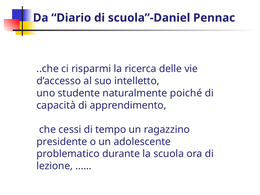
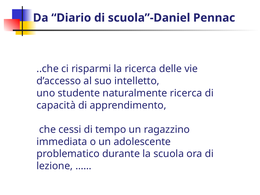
naturalmente poiché: poiché -> ricerca (186, 93)
presidente: presidente -> immediata (62, 142)
